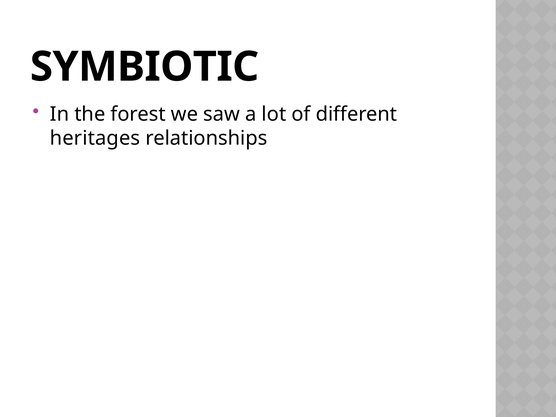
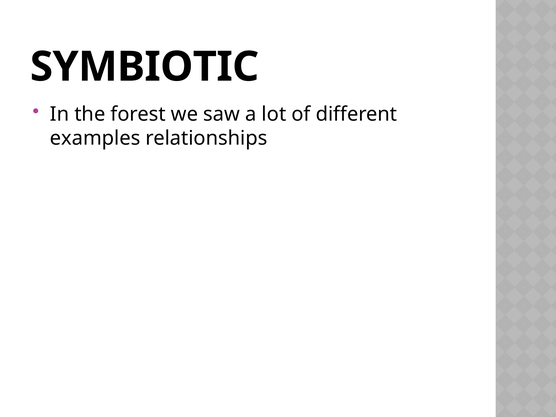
heritages: heritages -> examples (95, 138)
